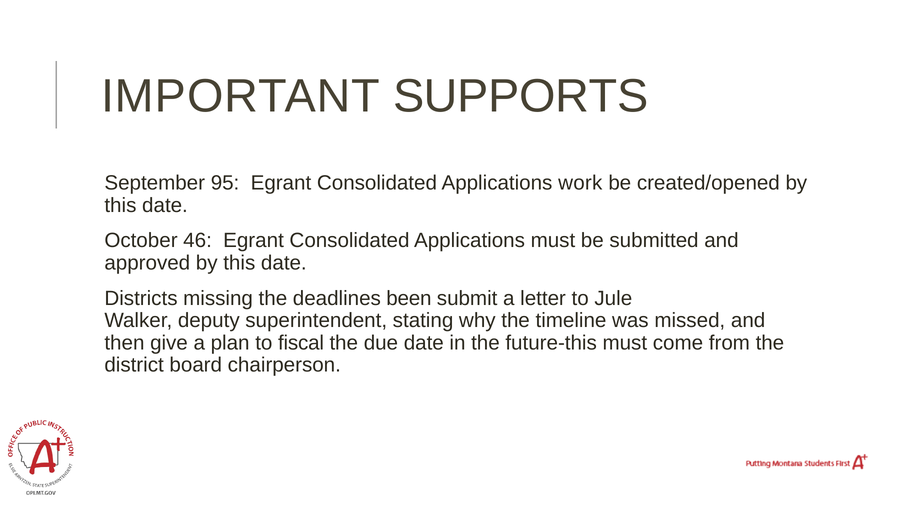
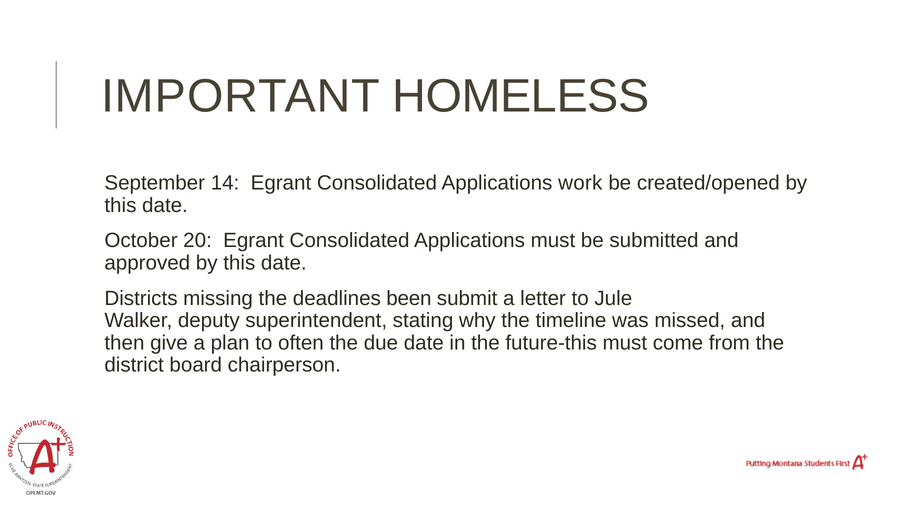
SUPPORTS: SUPPORTS -> HOMELESS (521, 97)
95: 95 -> 14 (225, 183)
46: 46 -> 20 (198, 241)
fiscal: fiscal -> often (301, 343)
